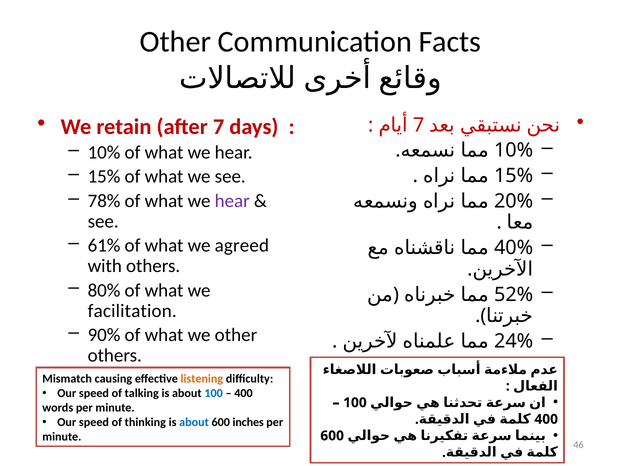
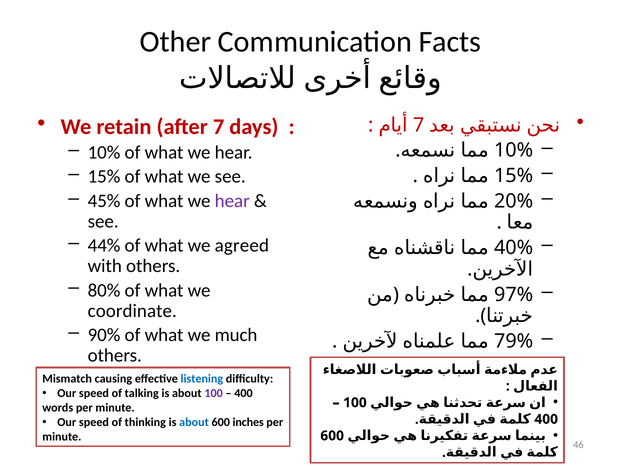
78%: 78% -> 45% (104, 201)
61%: 61% -> 44% (104, 246)
52%: 52% -> 97% (514, 294)
facilitation: facilitation -> coordinate (132, 311)
we other: other -> much (236, 335)
24%: 24% -> 79% (514, 341)
listening colour: orange -> blue (202, 379)
100 colour: blue -> purple (214, 393)
